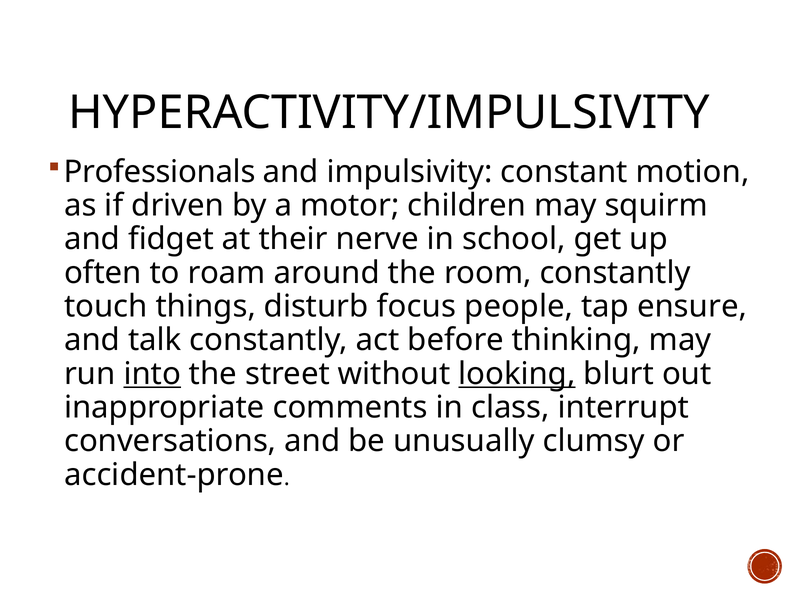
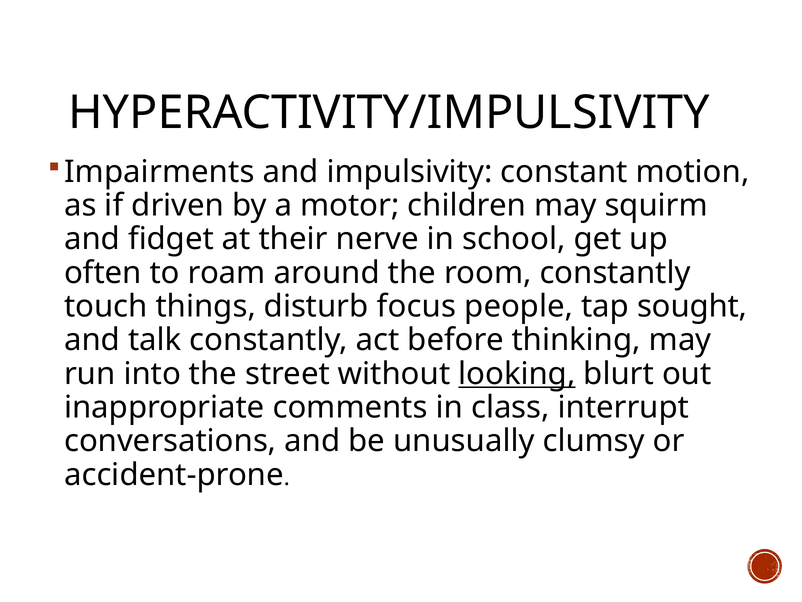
Professionals: Professionals -> Impairments (159, 172)
ensure: ensure -> sought (692, 306)
into underline: present -> none (152, 373)
